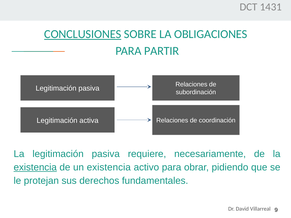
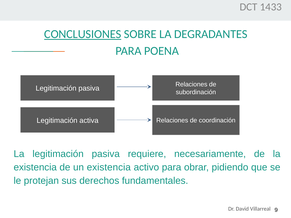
1431: 1431 -> 1433 (271, 7)
OBLIGACIONES: OBLIGACIONES -> DEGRADANTES (211, 34)
PARTIR: PARTIR -> POENA (162, 51)
existencia underline: present -> none (35, 167)
